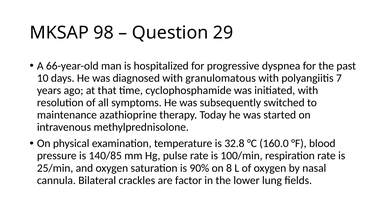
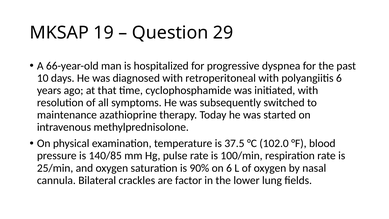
98: 98 -> 19 (104, 33)
granulomatous: granulomatous -> retroperitoneal (221, 78)
polyangiitis 7: 7 -> 6 (339, 78)
32.8: 32.8 -> 37.5 (234, 143)
160.0: 160.0 -> 102.0 (274, 143)
on 8: 8 -> 6 (229, 168)
